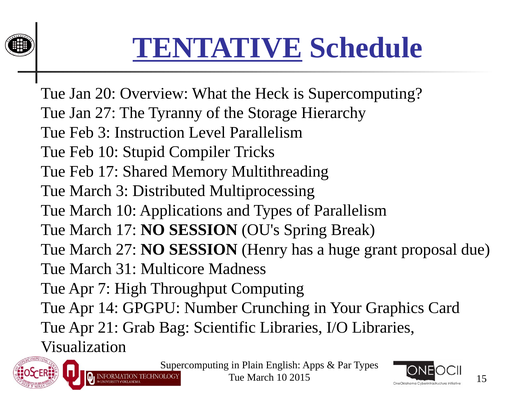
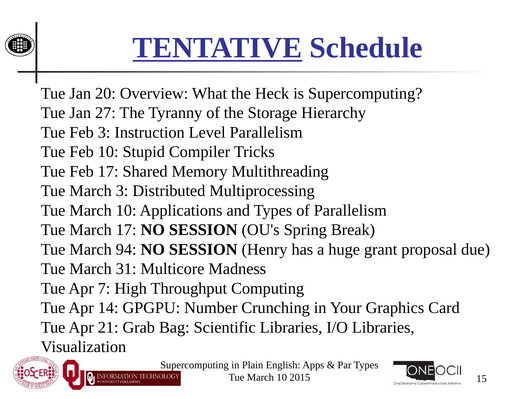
March 27: 27 -> 94 (126, 249)
